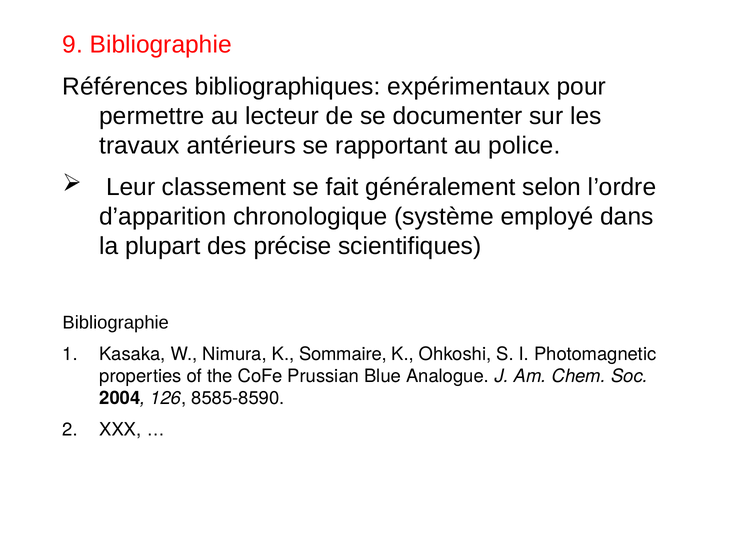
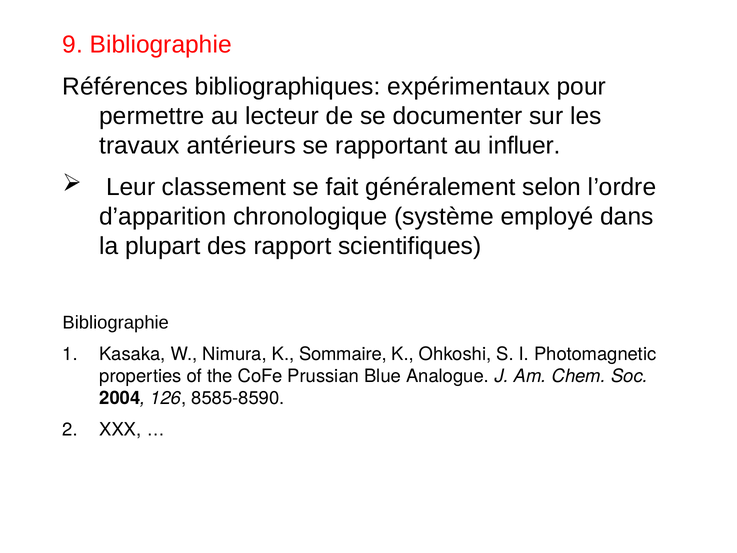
police: police -> influer (525, 145)
précise: précise -> rapport (292, 246)
